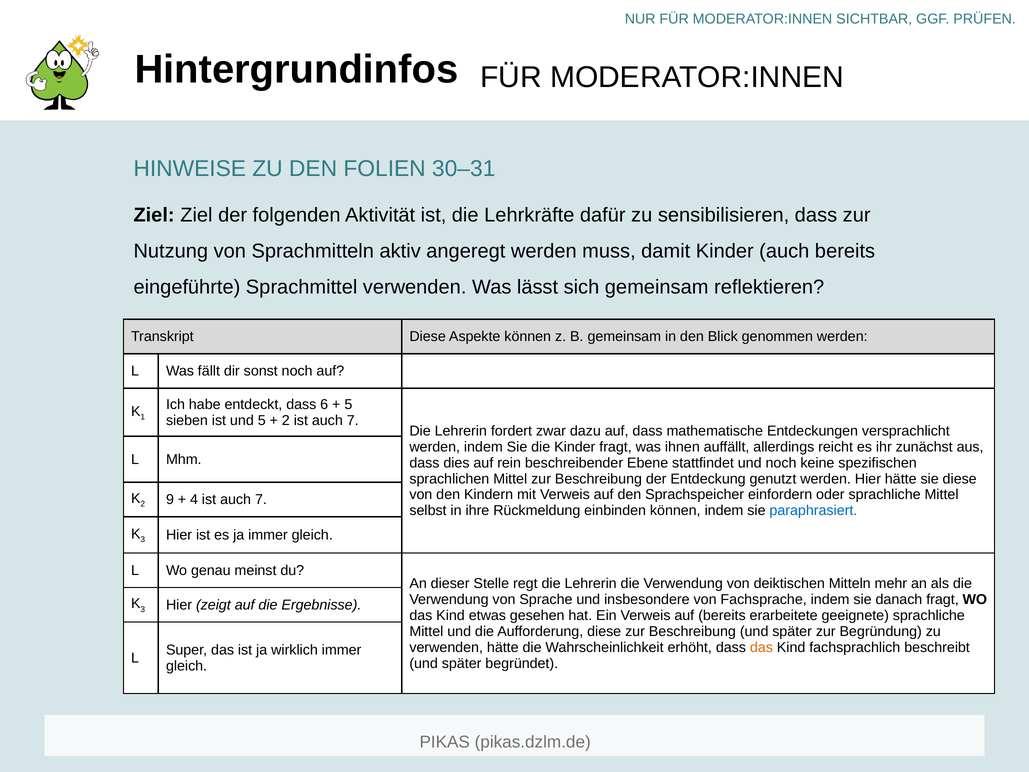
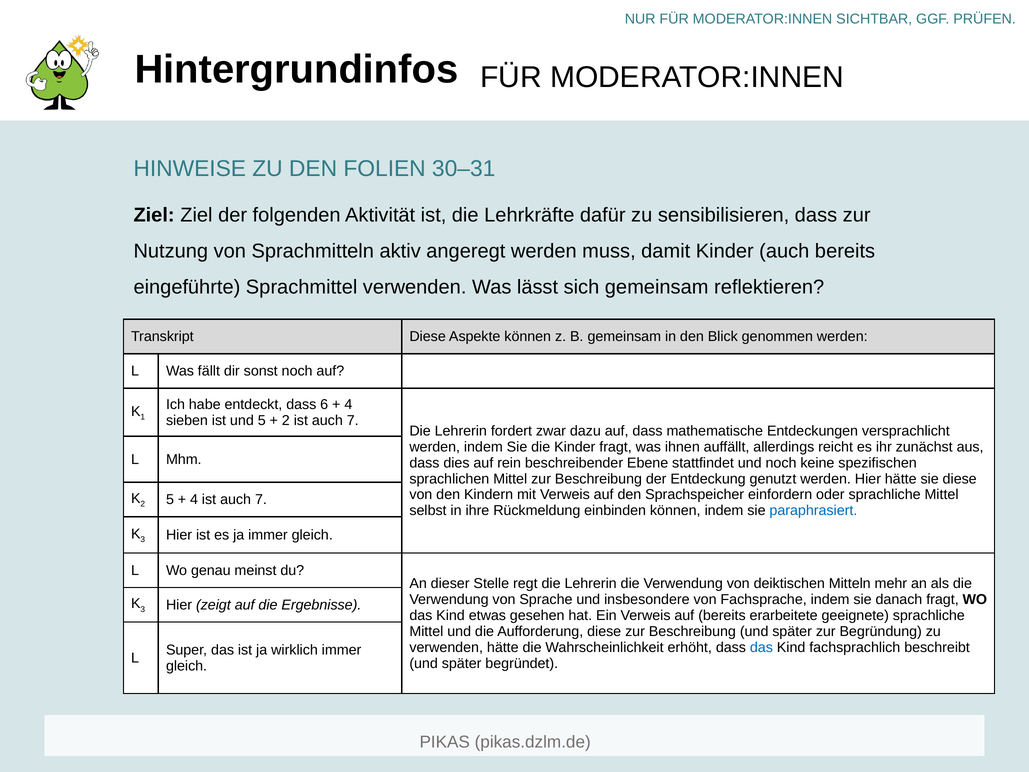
5: 5 -> 4 (348, 404)
2 9: 9 -> 5 (170, 500)
das colour: orange -> blue (761, 647)
